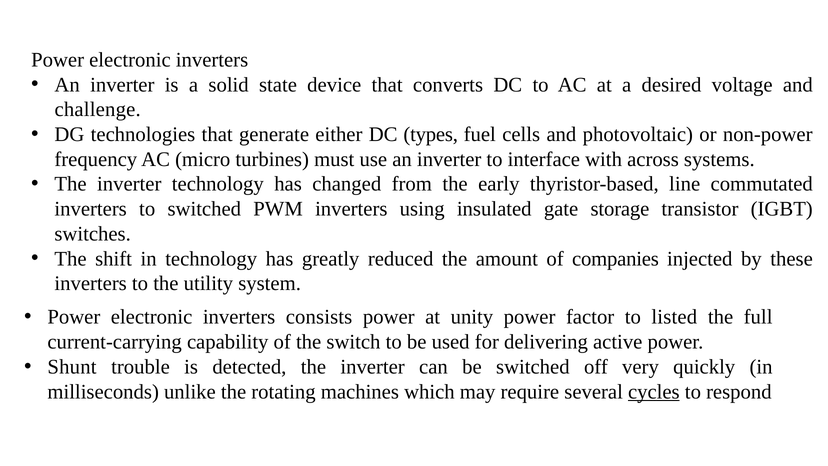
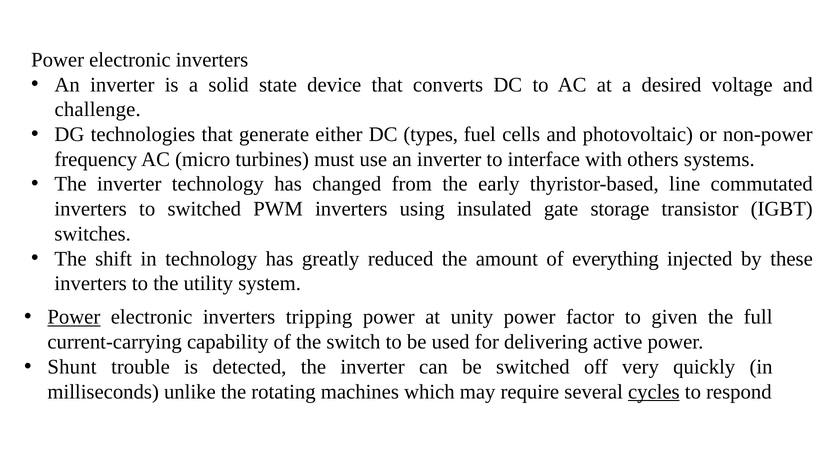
across: across -> others (653, 159)
companies: companies -> everything (615, 259)
Power underline: none -> present (74, 317)
consists: consists -> tripping (319, 317)
listed: listed -> given (674, 317)
